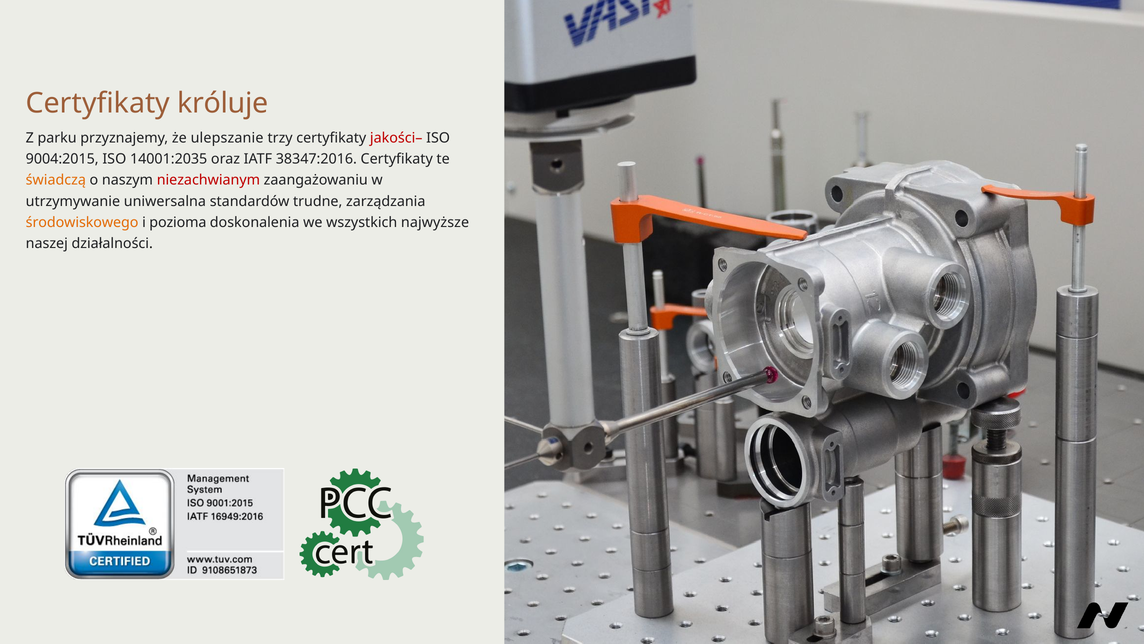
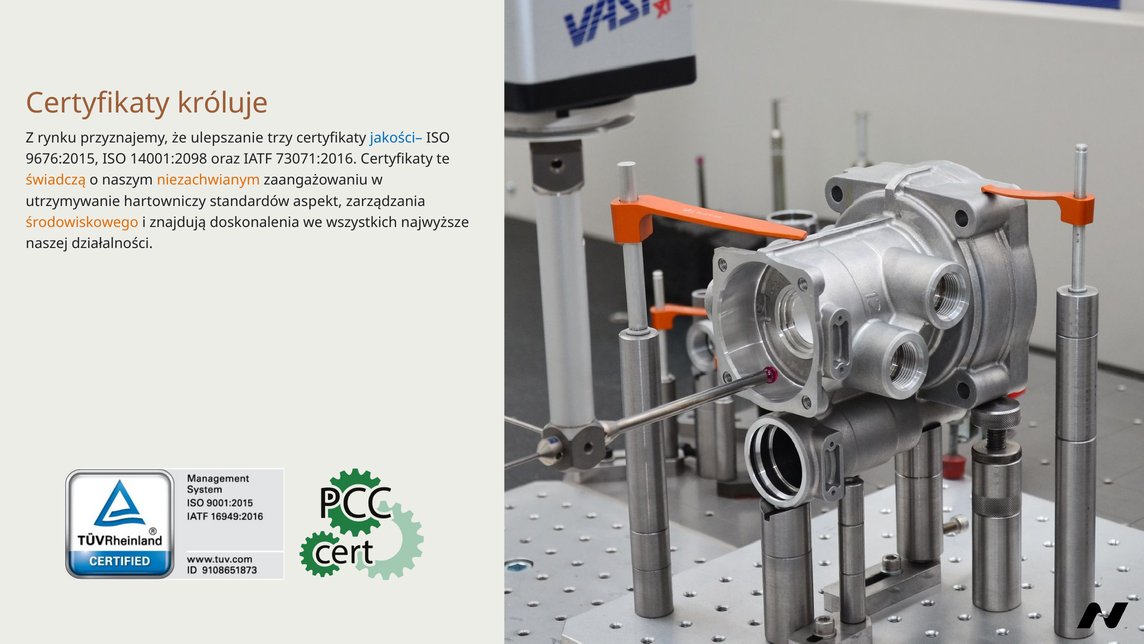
parku: parku -> rynku (57, 138)
jakości– colour: red -> blue (396, 138)
9004:2015: 9004:2015 -> 9676:2015 (62, 159)
14001:2035: 14001:2035 -> 14001:2098 (169, 159)
38347:2016: 38347:2016 -> 73071:2016 (316, 159)
niezachwianym colour: red -> orange (208, 180)
uniwersalna: uniwersalna -> hartowniczy (165, 201)
trudne: trudne -> aspekt (318, 201)
pozioma: pozioma -> znajdują (178, 222)
